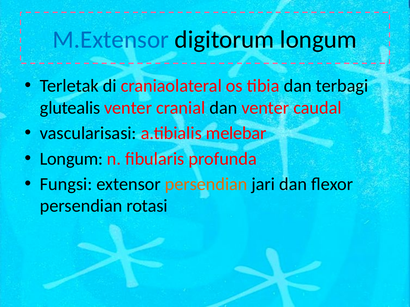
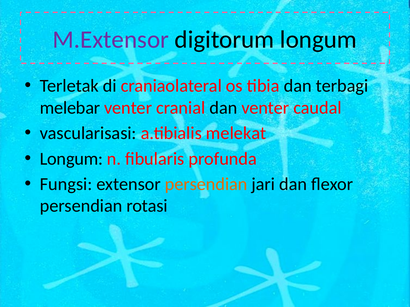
M.Extensor colour: blue -> purple (111, 40)
glutealis: glutealis -> melebar (70, 108)
melebar: melebar -> melekat (236, 133)
